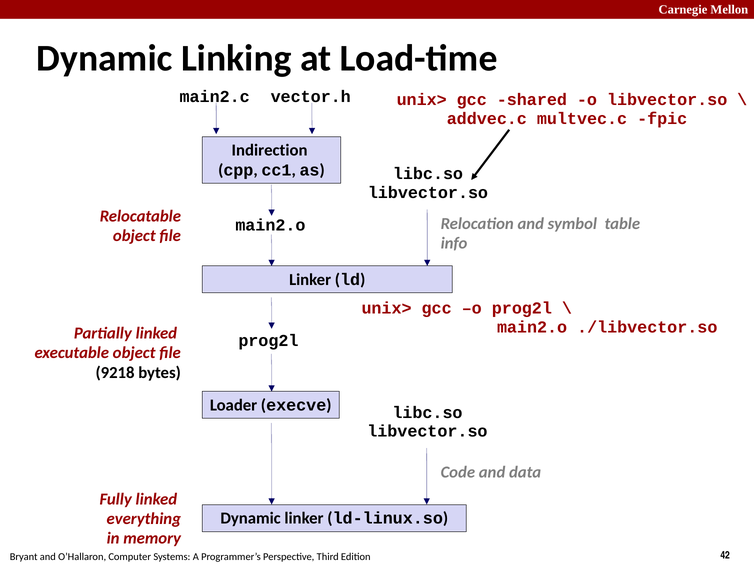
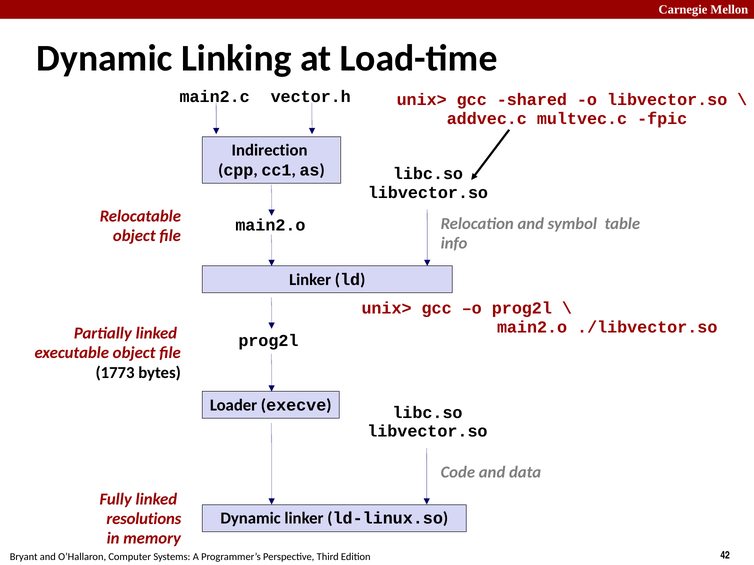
9218: 9218 -> 1773 (115, 373)
everything: everything -> resolutions (144, 519)
